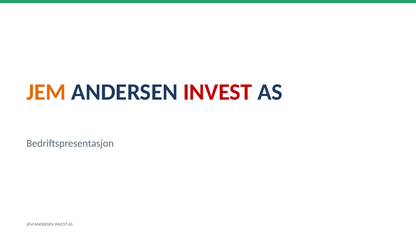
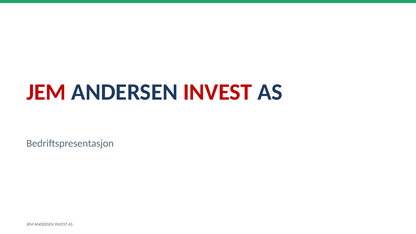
JEM colour: orange -> red (46, 92)
